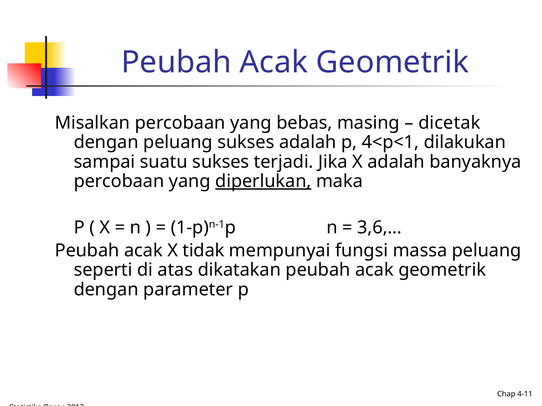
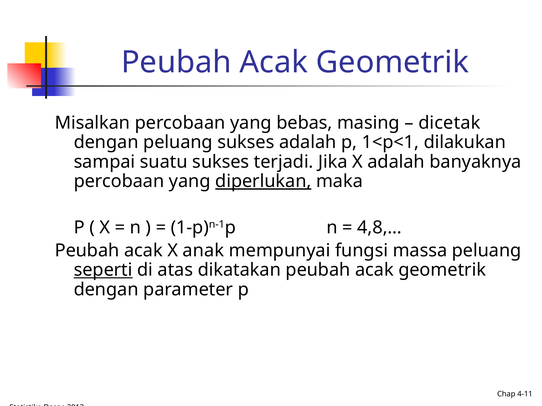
4<p<1: 4<p<1 -> 1<p<1 (390, 142)
3,6,…: 3,6,… -> 4,8,… (380, 228)
tidak: tidak -> anak (203, 251)
seperti underline: none -> present (103, 270)
